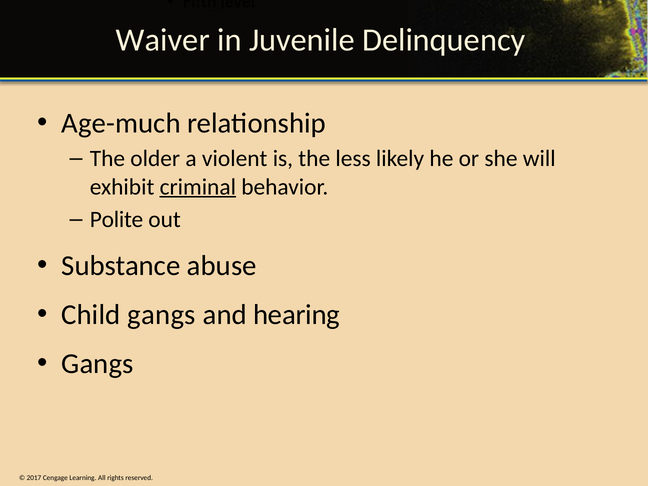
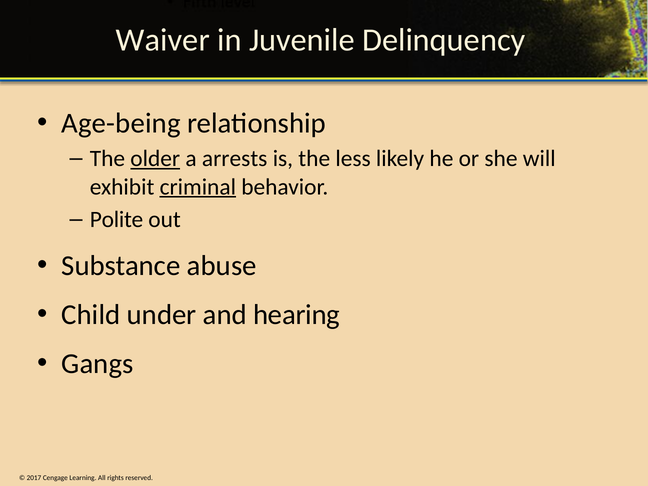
Age-much: Age-much -> Age-being (121, 123)
older underline: none -> present (155, 159)
violent: violent -> arrests (235, 159)
Child gangs: gangs -> under (162, 315)
